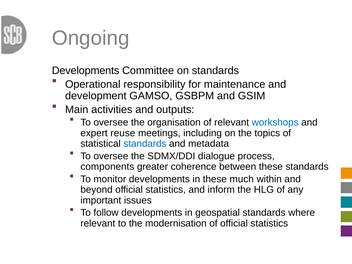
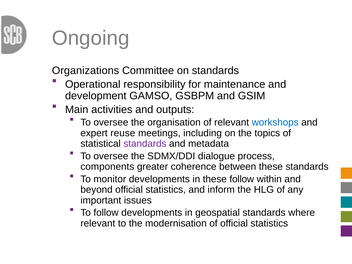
Developments: Developments -> Organizations (86, 71)
standards colour: blue -> purple (145, 144)
these much: much -> follow (242, 179)
